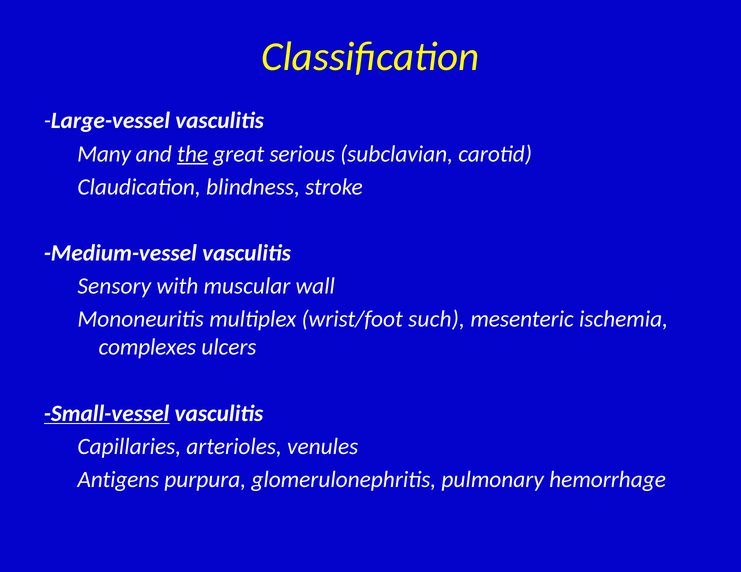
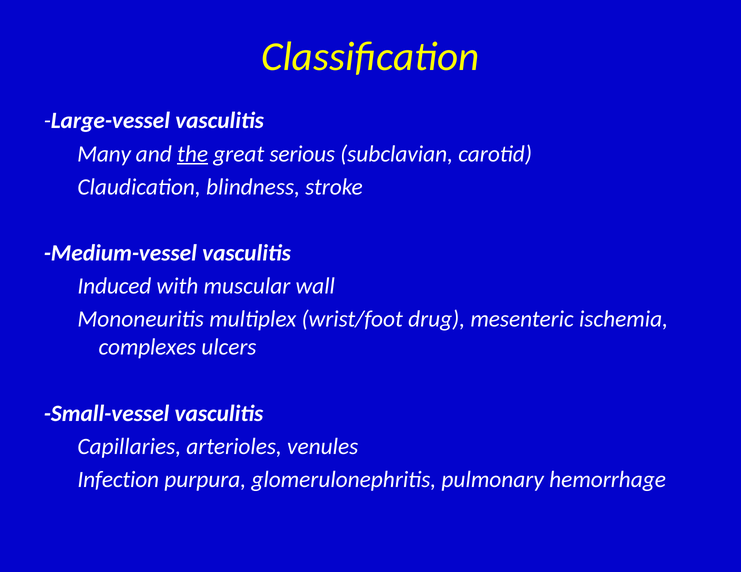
Sensory: Sensory -> Induced (114, 286)
such: such -> drug (437, 320)
Small-vessel underline: present -> none (107, 414)
Antigens: Antigens -> Infection (118, 480)
